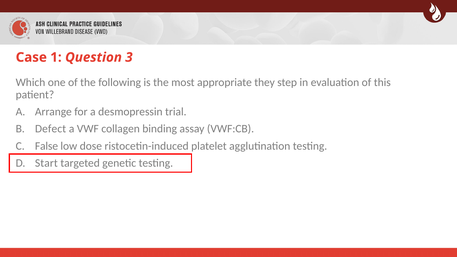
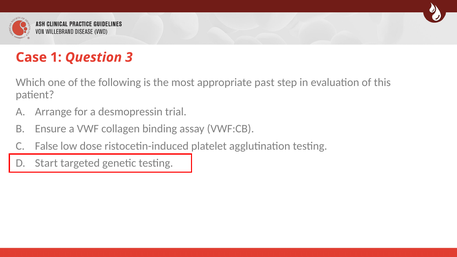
they: they -> past (264, 82)
Defect: Defect -> Ensure (51, 129)
